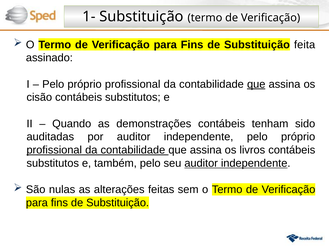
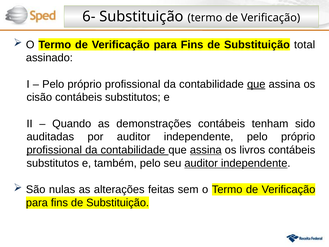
1-: 1- -> 6- (89, 16)
feita: feita -> total (305, 45)
assina underline: none -> present (206, 150)
